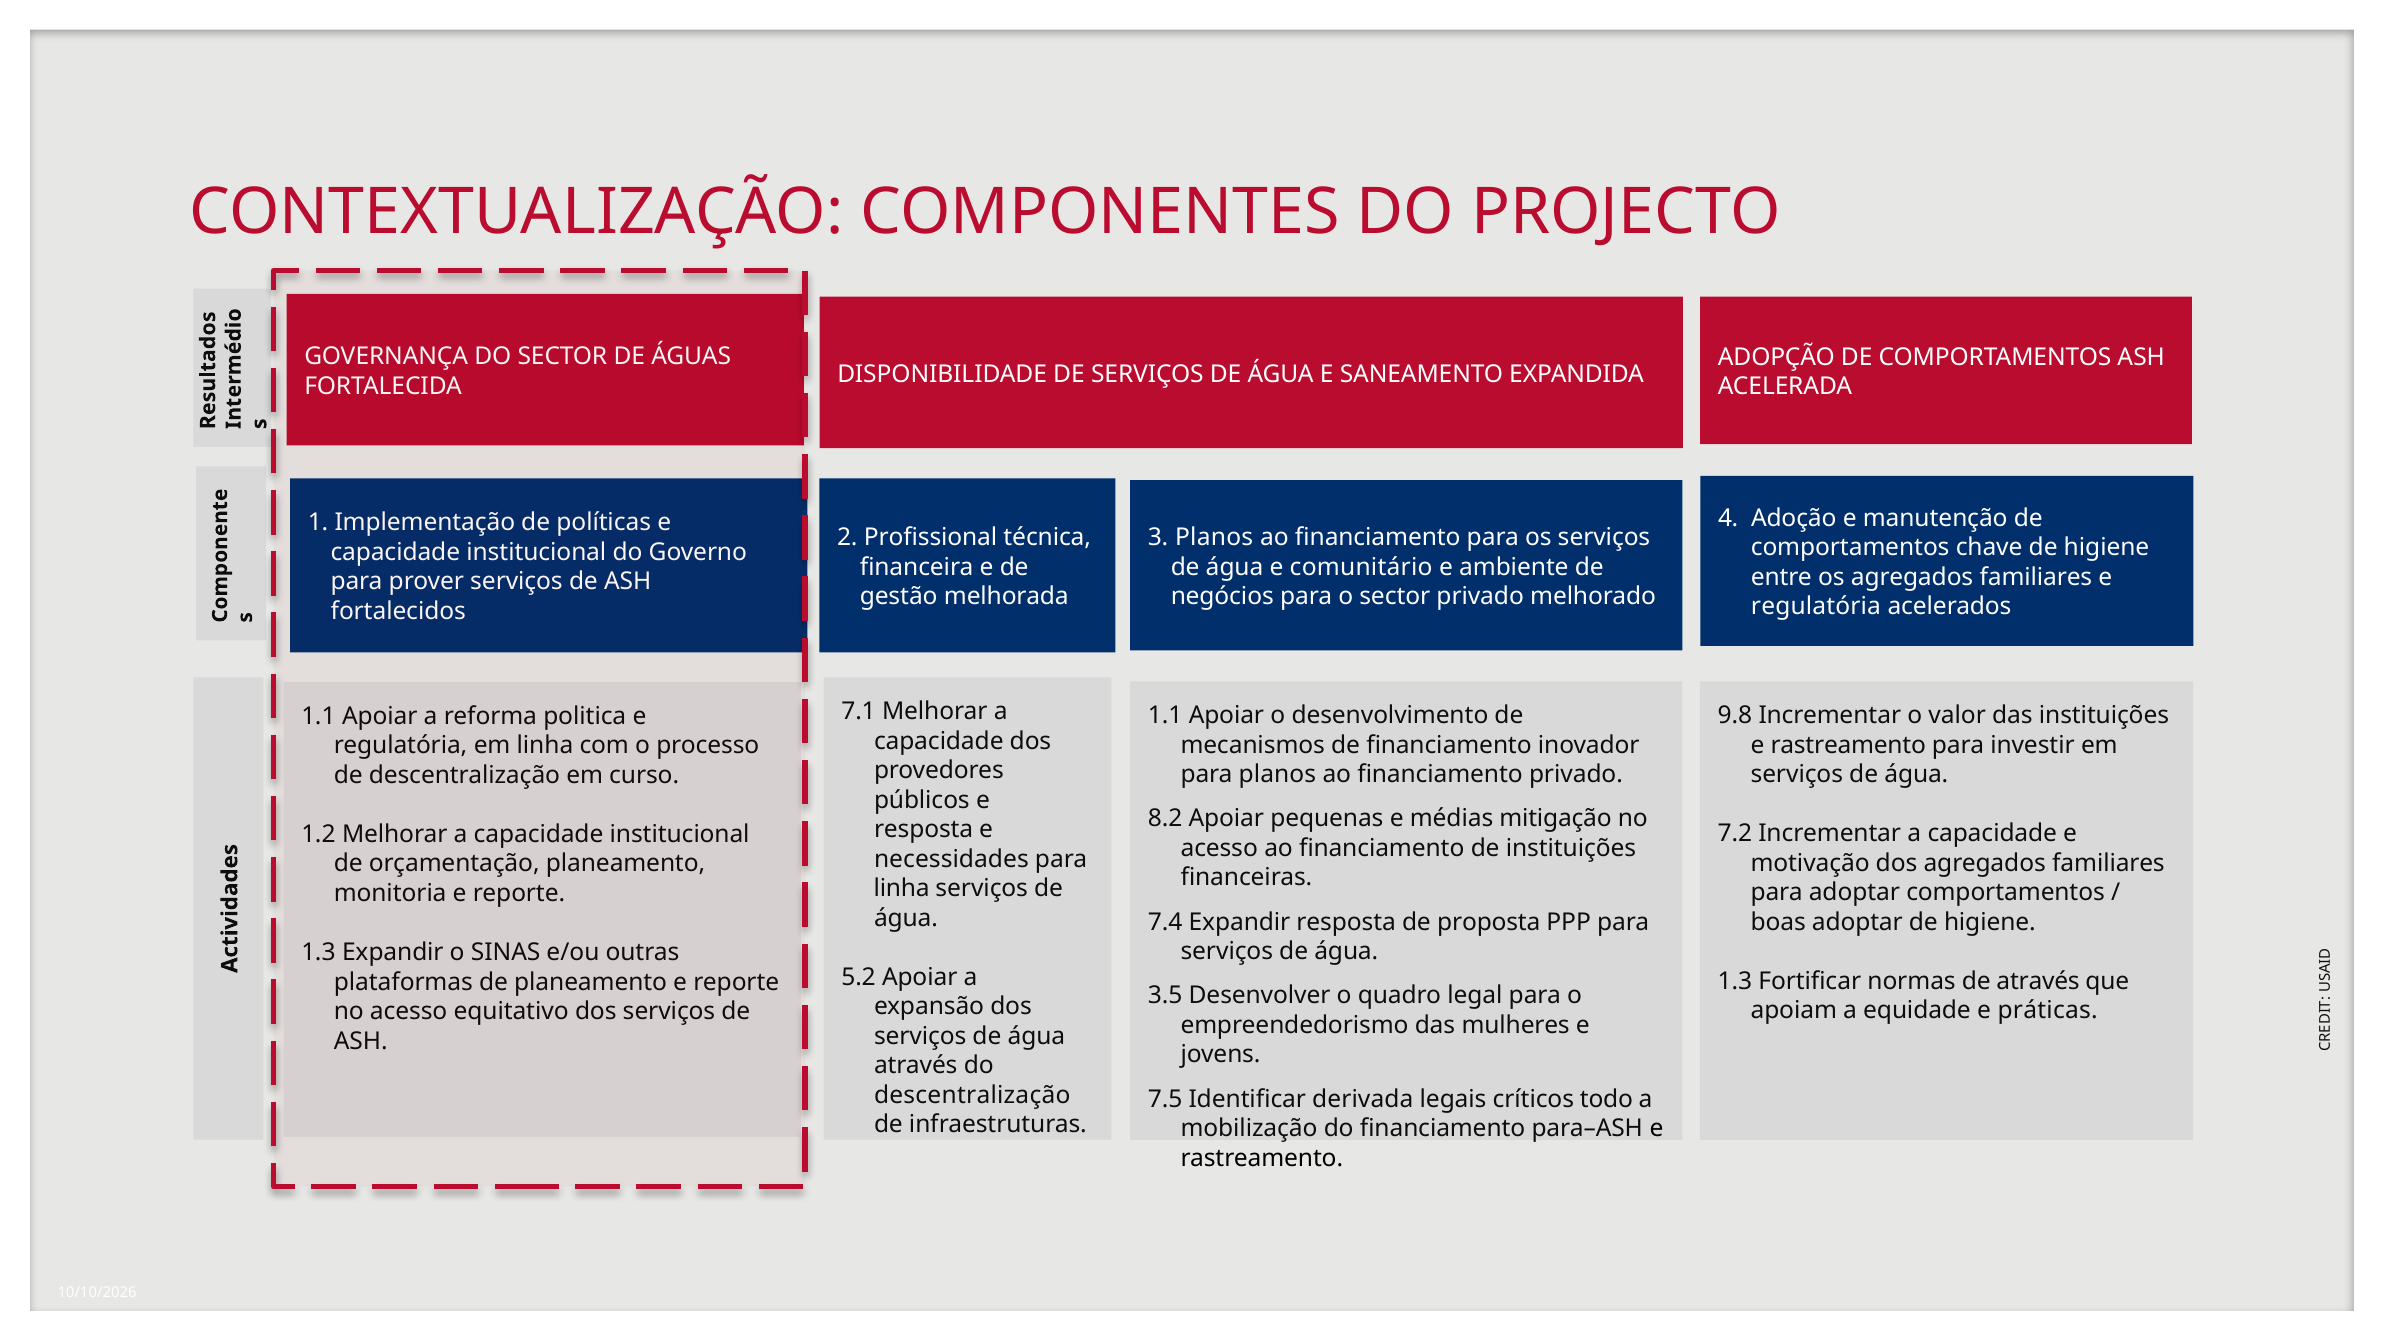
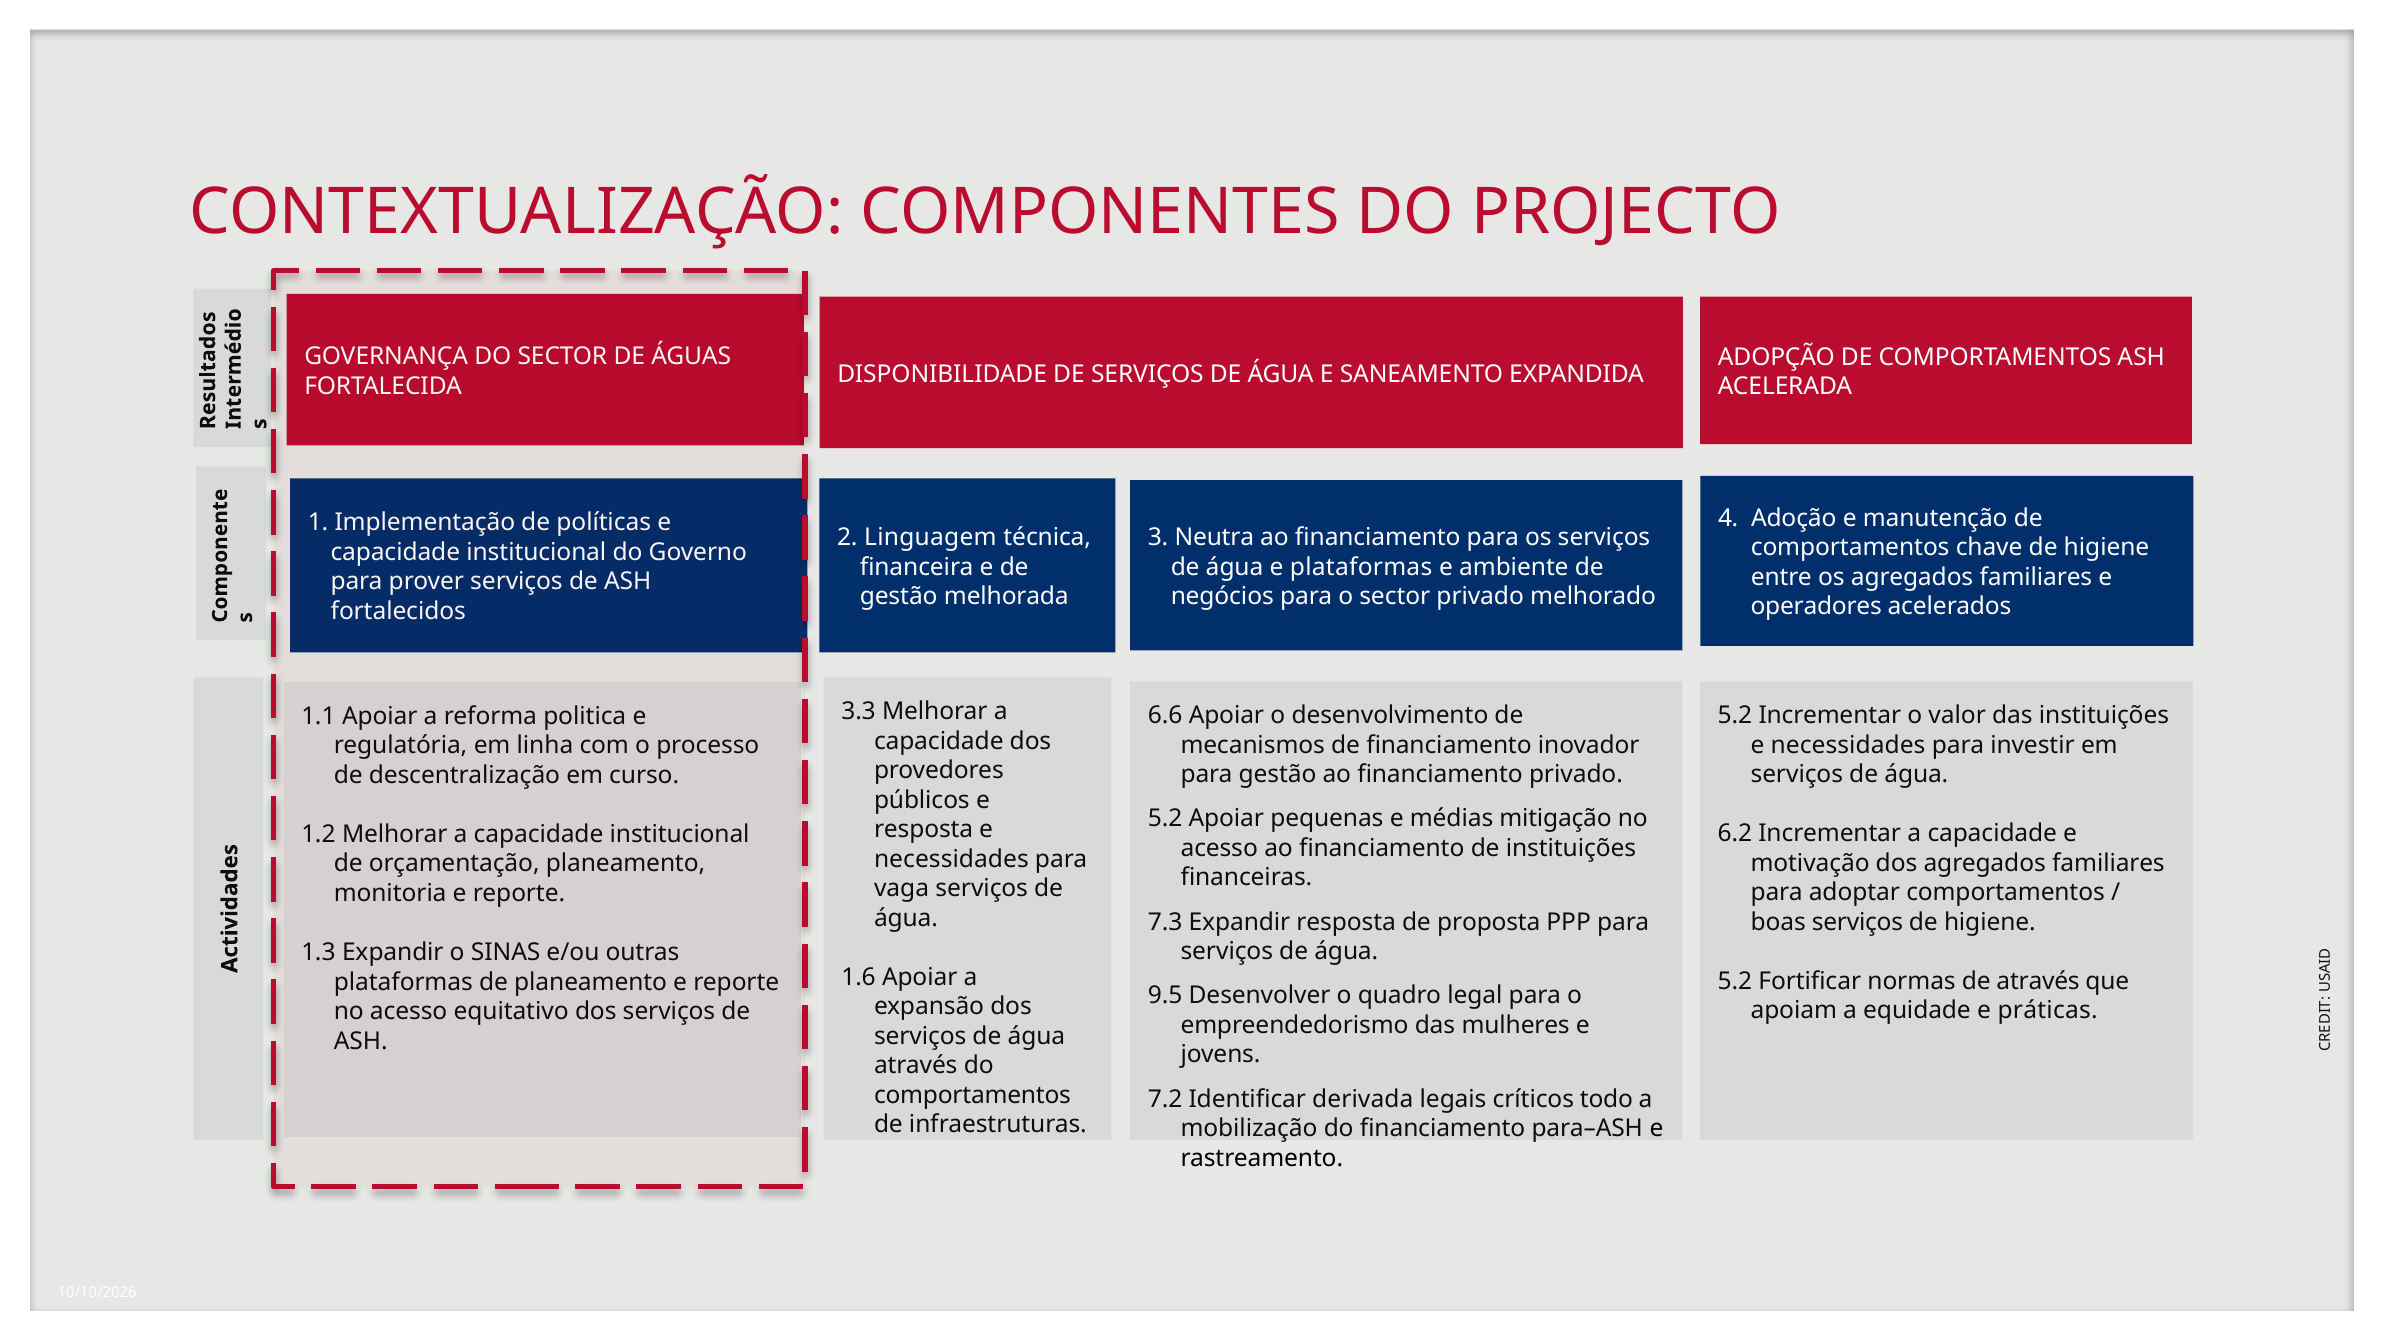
Profissional: Profissional -> Linguagem (930, 538)
3 Planos: Planos -> Neutra (1214, 537)
e comunitário: comunitário -> plataformas (1361, 567)
regulatória: regulatória -> operadores (1816, 607)
7.1: 7.1 -> 3.3 (859, 712)
1.1: 1.1 -> 6.6 (1165, 715)
9.8: 9.8 -> 5.2 (1735, 715)
rastreamento: rastreamento -> necessidades (1848, 745)
para planos: planos -> gestão (1278, 774)
8.2: 8.2 -> 5.2 (1165, 819)
7.2: 7.2 -> 6.2 (1735, 834)
linha: linha -> vaga (902, 888)
7.4: 7.4 -> 7.3 (1165, 922)
boas adoptar: adoptar -> serviços (1857, 922)
5.2: 5.2 -> 1.6 (859, 977)
1.3: 1.3 -> 5.2 (1735, 981)
3.5: 3.5 -> 9.5 (1165, 996)
descentralização: descentralização -> comportamentos (972, 1095)
7.5: 7.5 -> 7.2 (1165, 1099)
